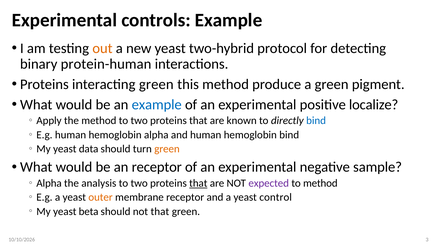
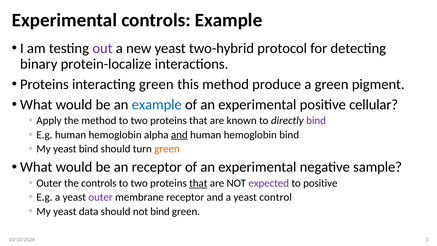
out colour: orange -> purple (102, 48)
protein-human: protein-human -> protein-localize (106, 64)
localize: localize -> cellular (374, 105)
bind colour: blue -> purple (316, 121)
and underline: none -> present (179, 135)
yeast data: data -> bind (89, 149)
Alpha: Alpha -> Outer (49, 183)
the analysis: analysis -> controls (99, 183)
to method: method -> positive (320, 183)
outer colour: orange -> purple (101, 197)
beta: beta -> data (89, 211)
not that: that -> bind (160, 211)
